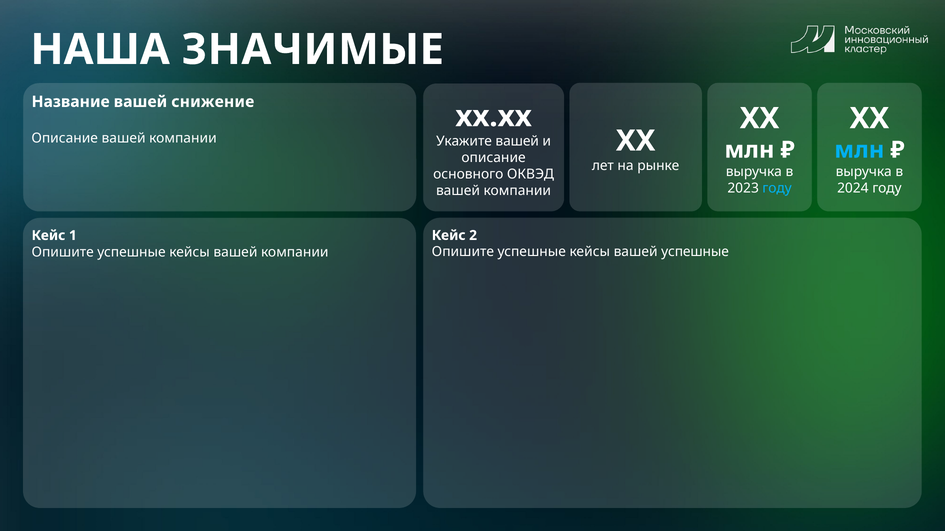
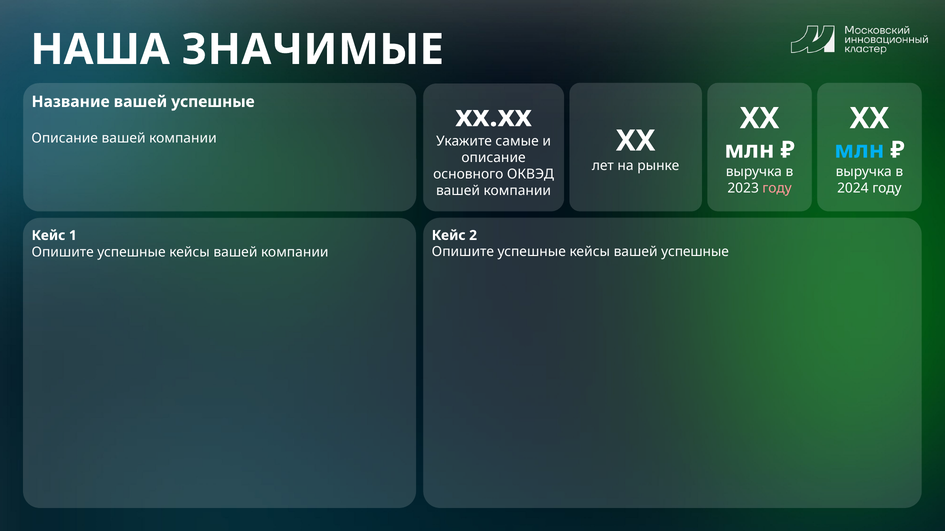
Название вашей снижение: снижение -> успешные (213, 102)
Укажите вашей: вашей -> самые (517, 141)
году colour: light blue -> pink (777, 188)
